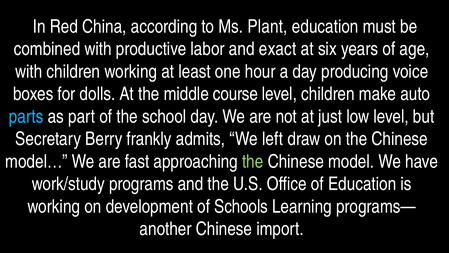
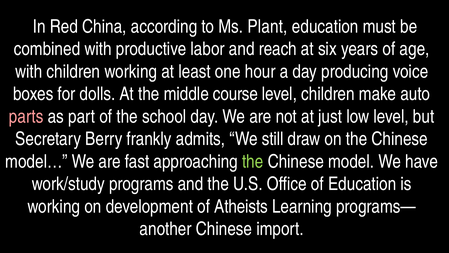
exact: exact -> reach (278, 49)
parts colour: light blue -> pink (26, 116)
left: left -> still (273, 139)
Schools: Schools -> Atheists (241, 206)
